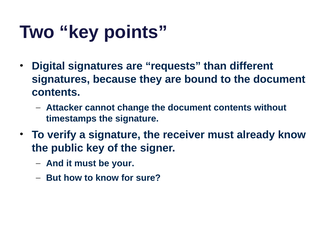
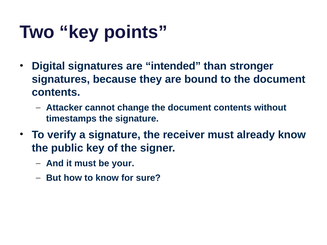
requests: requests -> intended (173, 66)
different: different -> stronger (252, 66)
